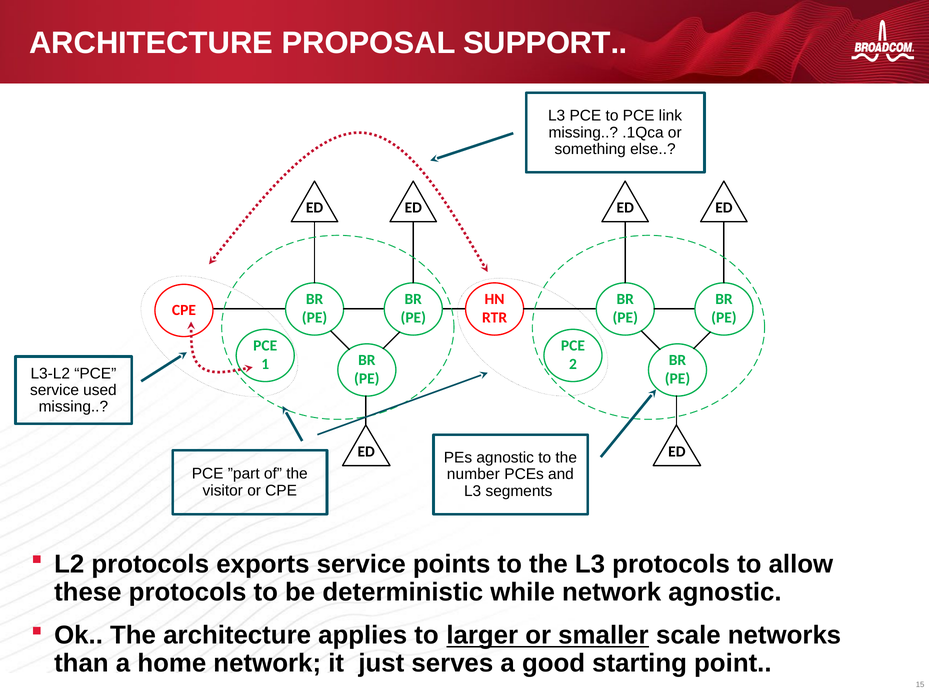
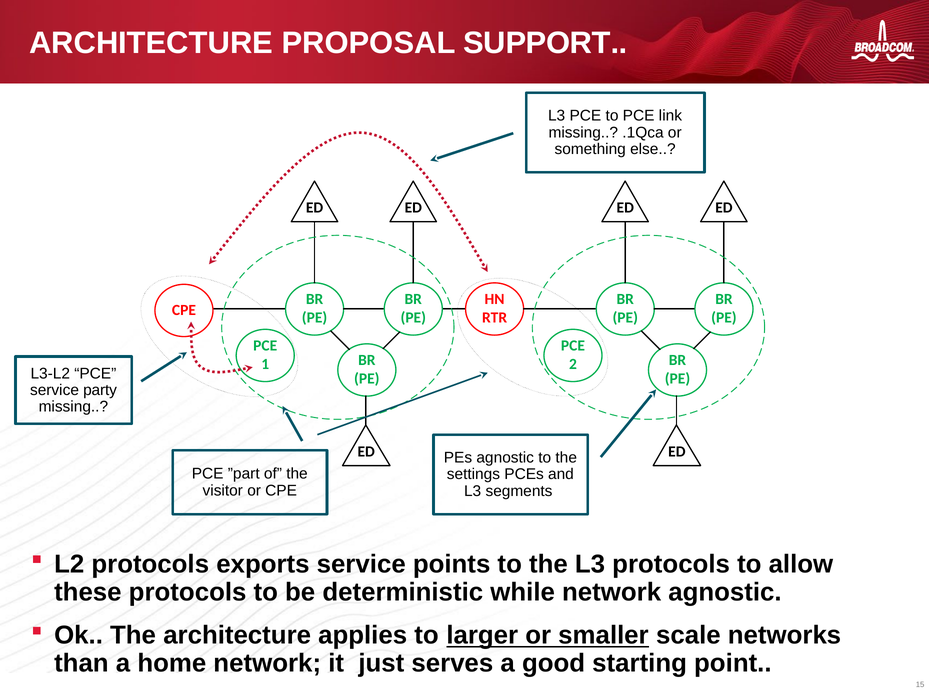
used: used -> party (100, 390)
number: number -> settings (473, 474)
